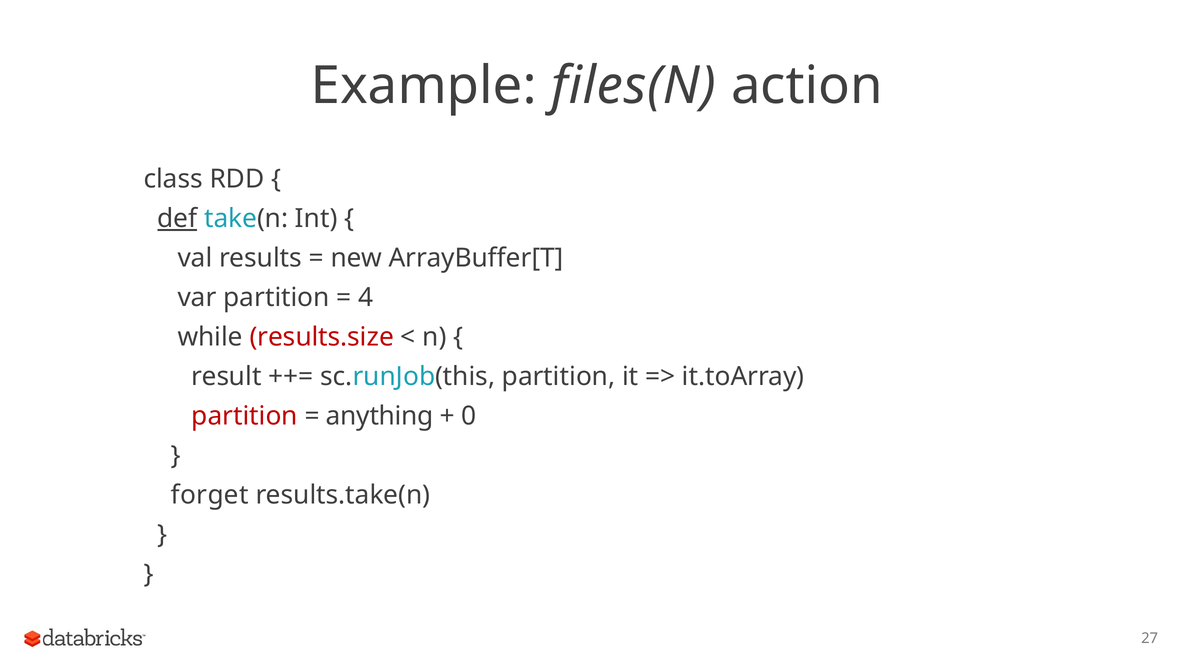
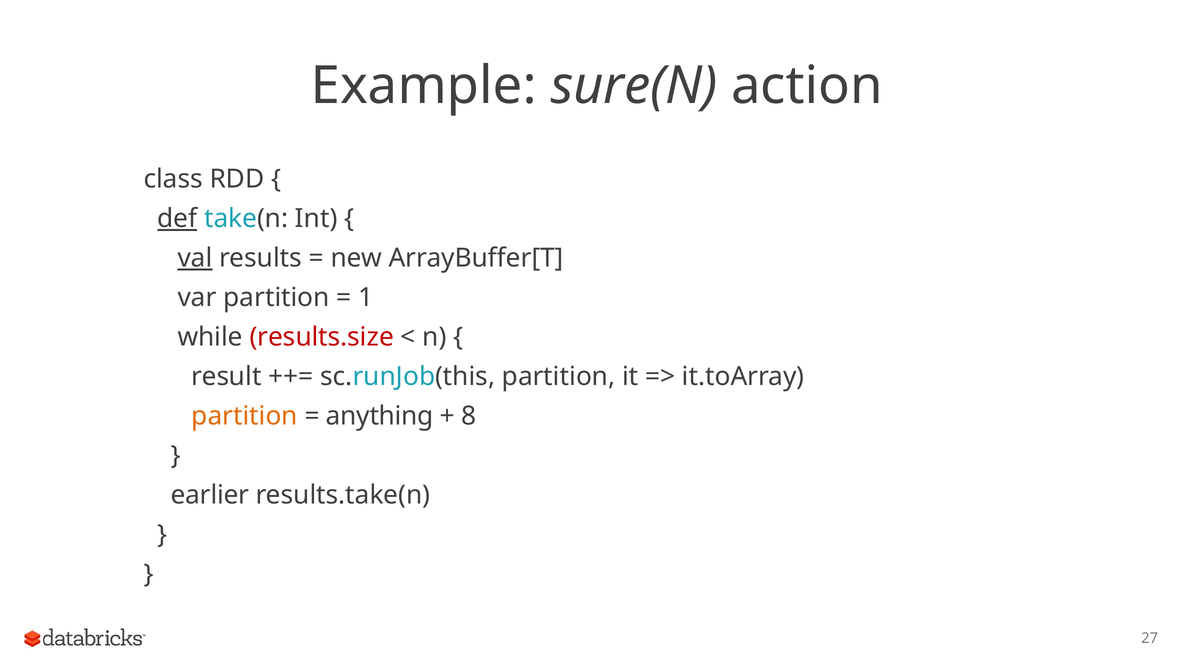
files(N: files(N -> sure(N (634, 86)
val underline: none -> present (195, 258)
4: 4 -> 1 (366, 298)
partition colour: red -> orange (245, 416)
0: 0 -> 8 (469, 416)
forget: forget -> earlier (210, 495)
